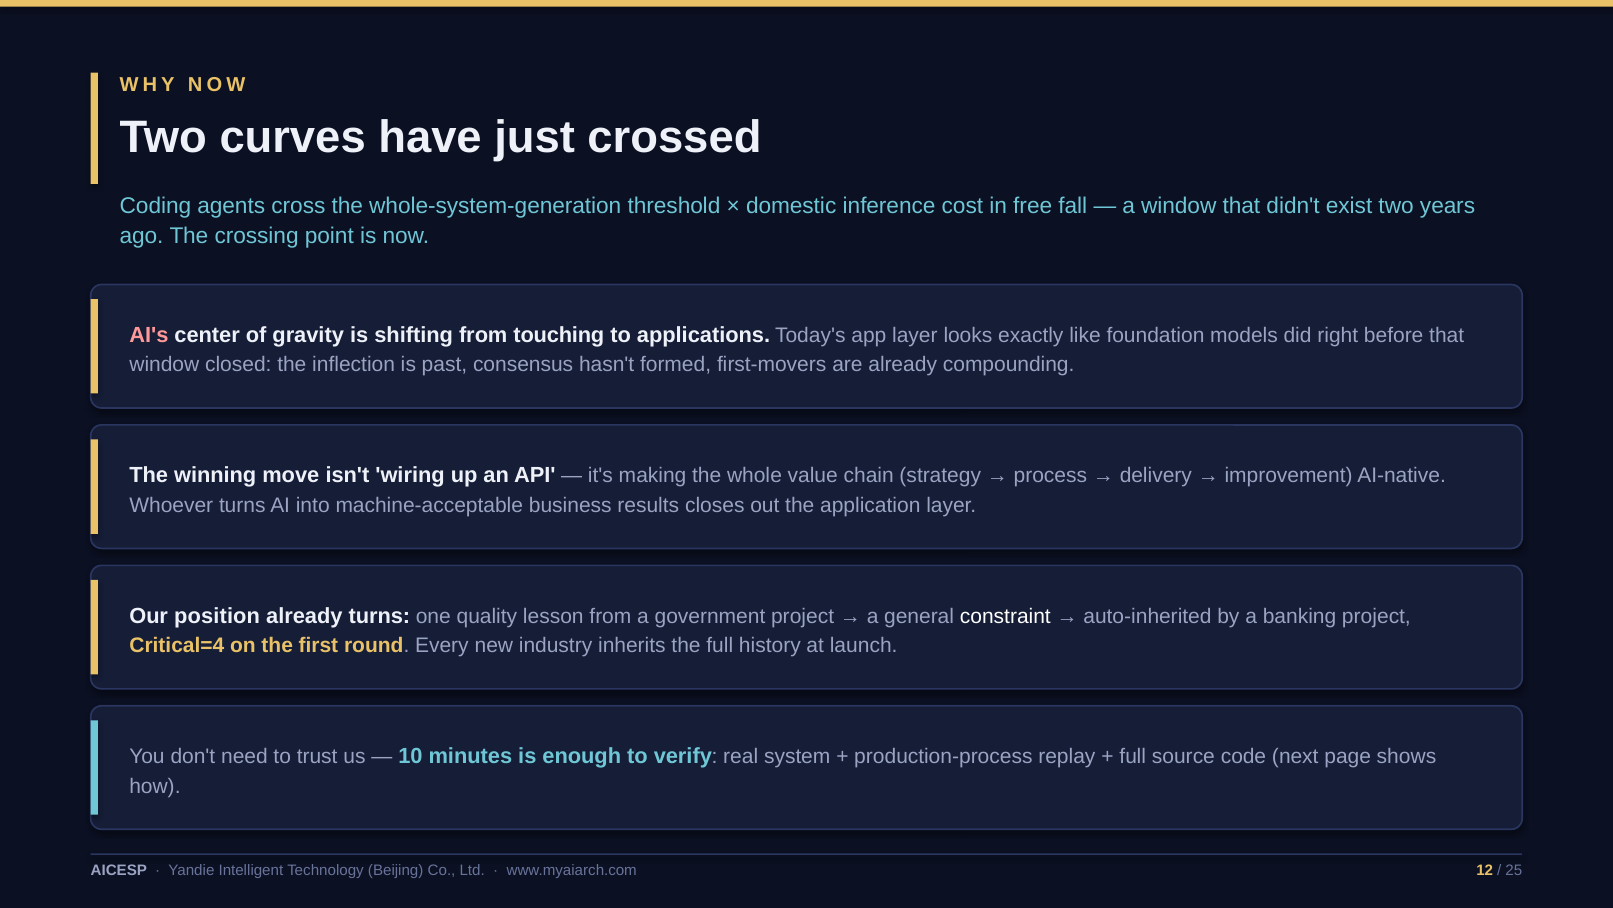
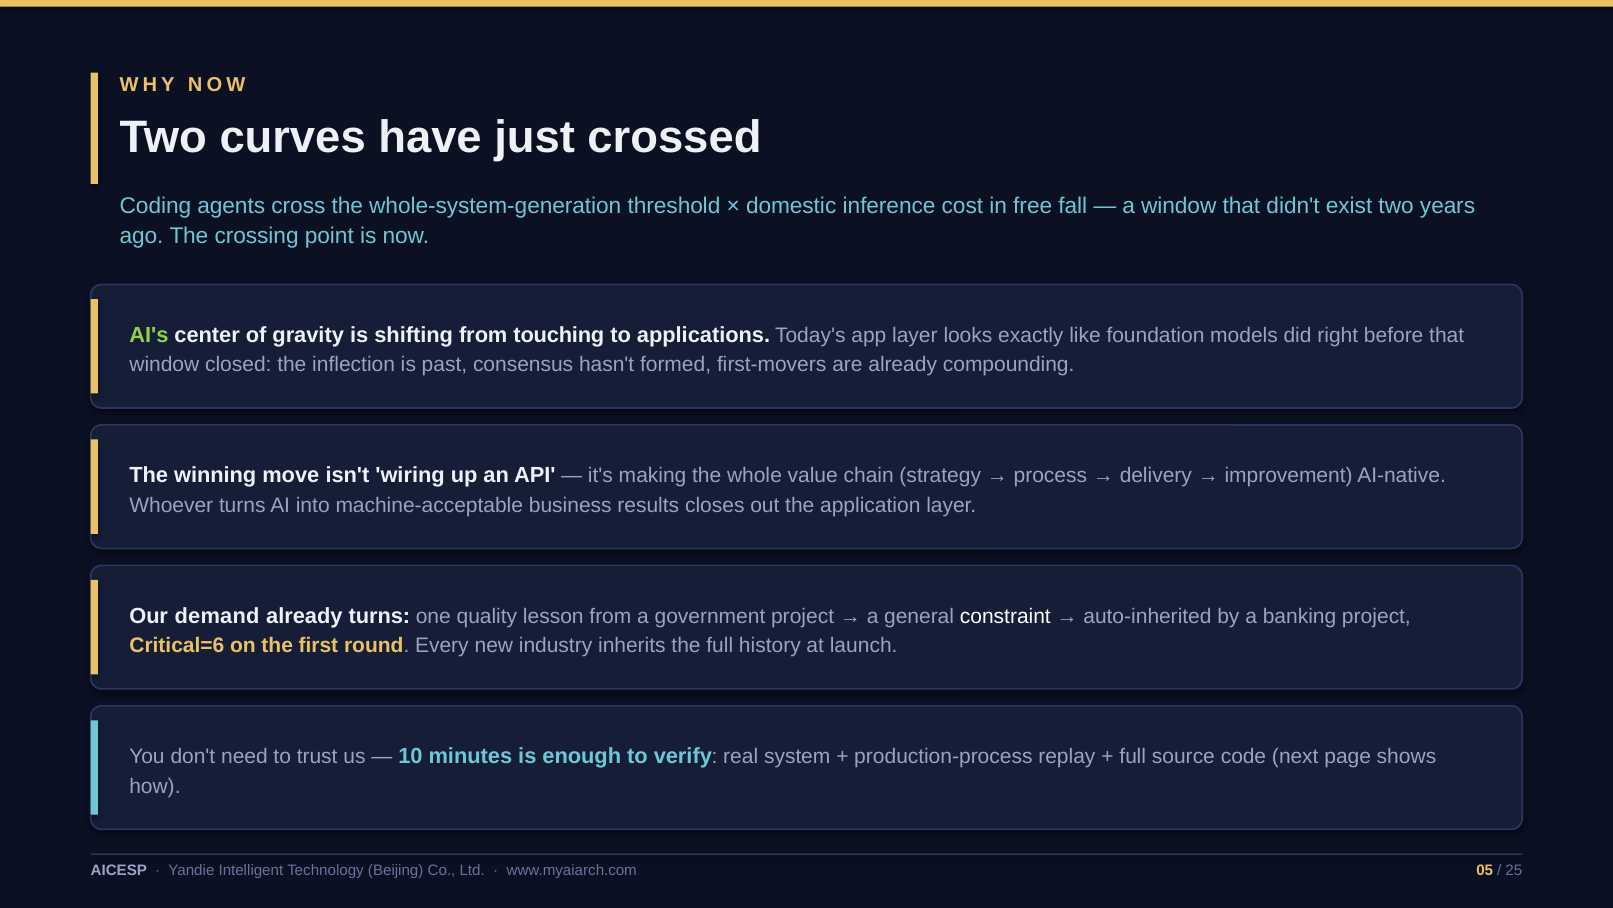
AI's colour: pink -> light green (149, 335)
position: position -> demand (217, 616)
Critical=4: Critical=4 -> Critical=6 (177, 645)
12: 12 -> 05 (1485, 870)
